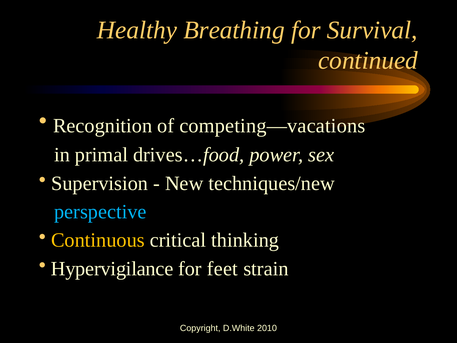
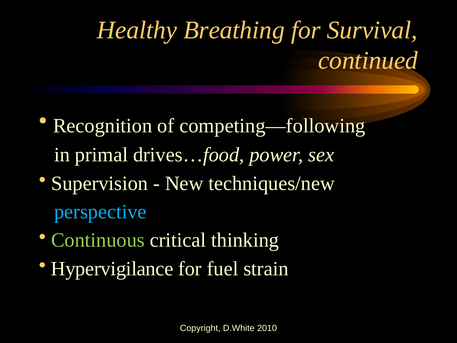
competing—vacations: competing—vacations -> competing—following (272, 126)
Continuous colour: yellow -> light green (98, 240)
feet: feet -> fuel (223, 269)
